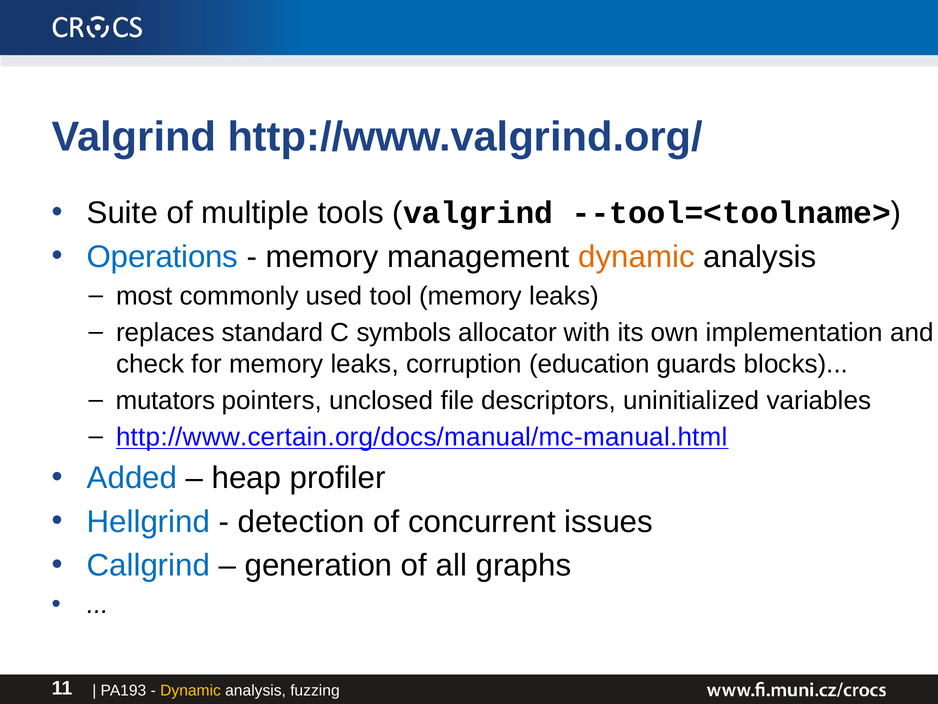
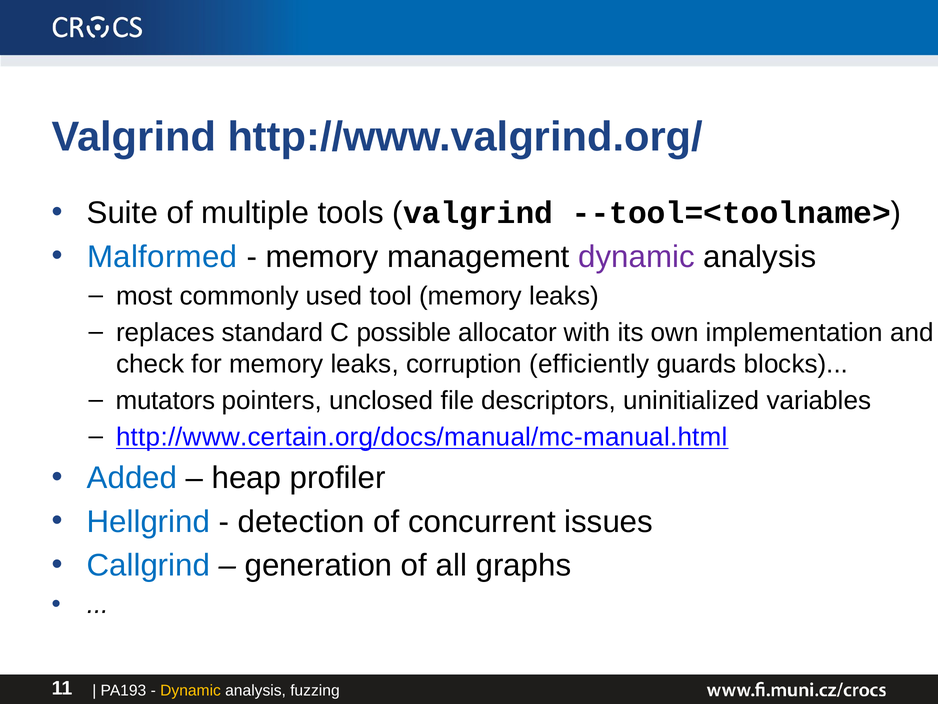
Operations: Operations -> Malformed (162, 257)
dynamic colour: orange -> purple (636, 257)
symbols: symbols -> possible (404, 332)
education: education -> efficiently (589, 364)
